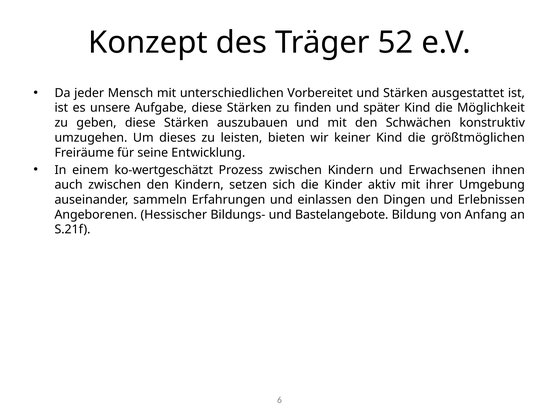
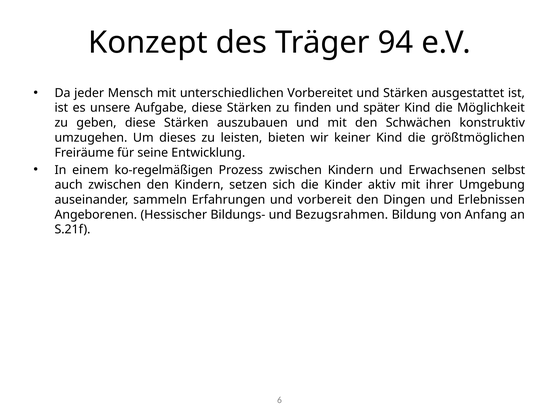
52: 52 -> 94 (396, 42)
ko-wertgeschätzt: ko-wertgeschätzt -> ko-regelmäßigen (164, 170)
ihnen: ihnen -> selbst (508, 170)
einlassen: einlassen -> vorbereit (325, 200)
Bastelangebote: Bastelangebote -> Bezugsrahmen (342, 215)
